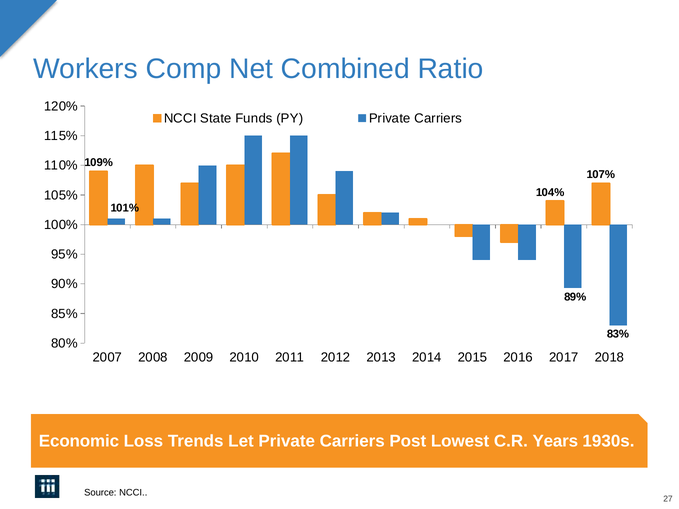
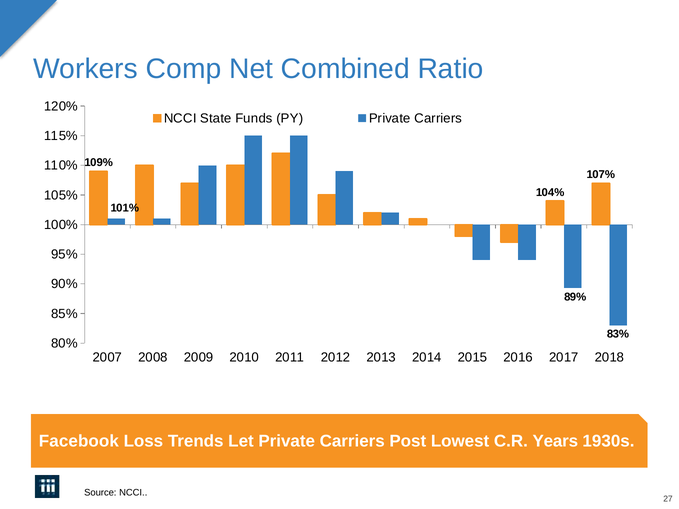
Economic: Economic -> Facebook (79, 442)
